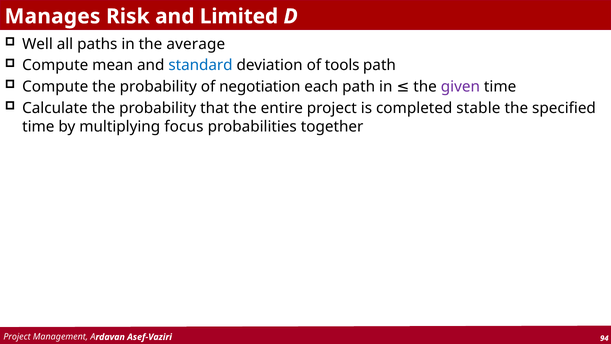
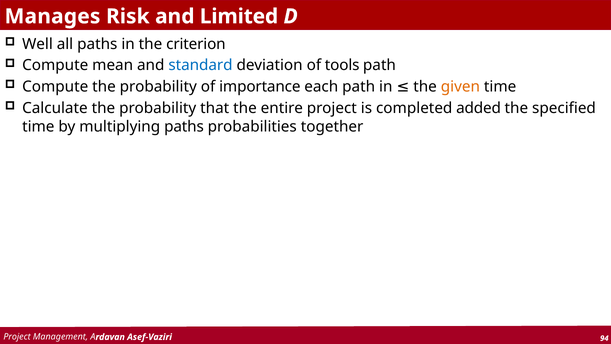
average: average -> criterion (196, 44)
negotiation: negotiation -> importance (260, 87)
given colour: purple -> orange (460, 87)
stable: stable -> added (479, 108)
multiplying focus: focus -> paths (184, 126)
